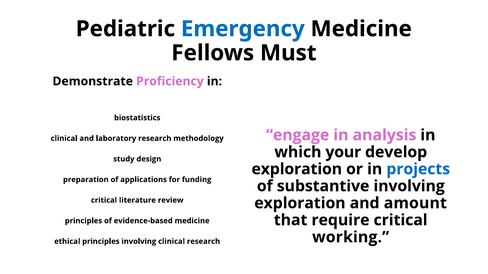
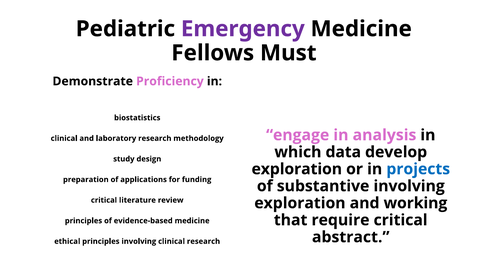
Emergency colour: blue -> purple (243, 29)
your: your -> data (343, 152)
amount: amount -> working (415, 203)
working: working -> abstract (351, 237)
